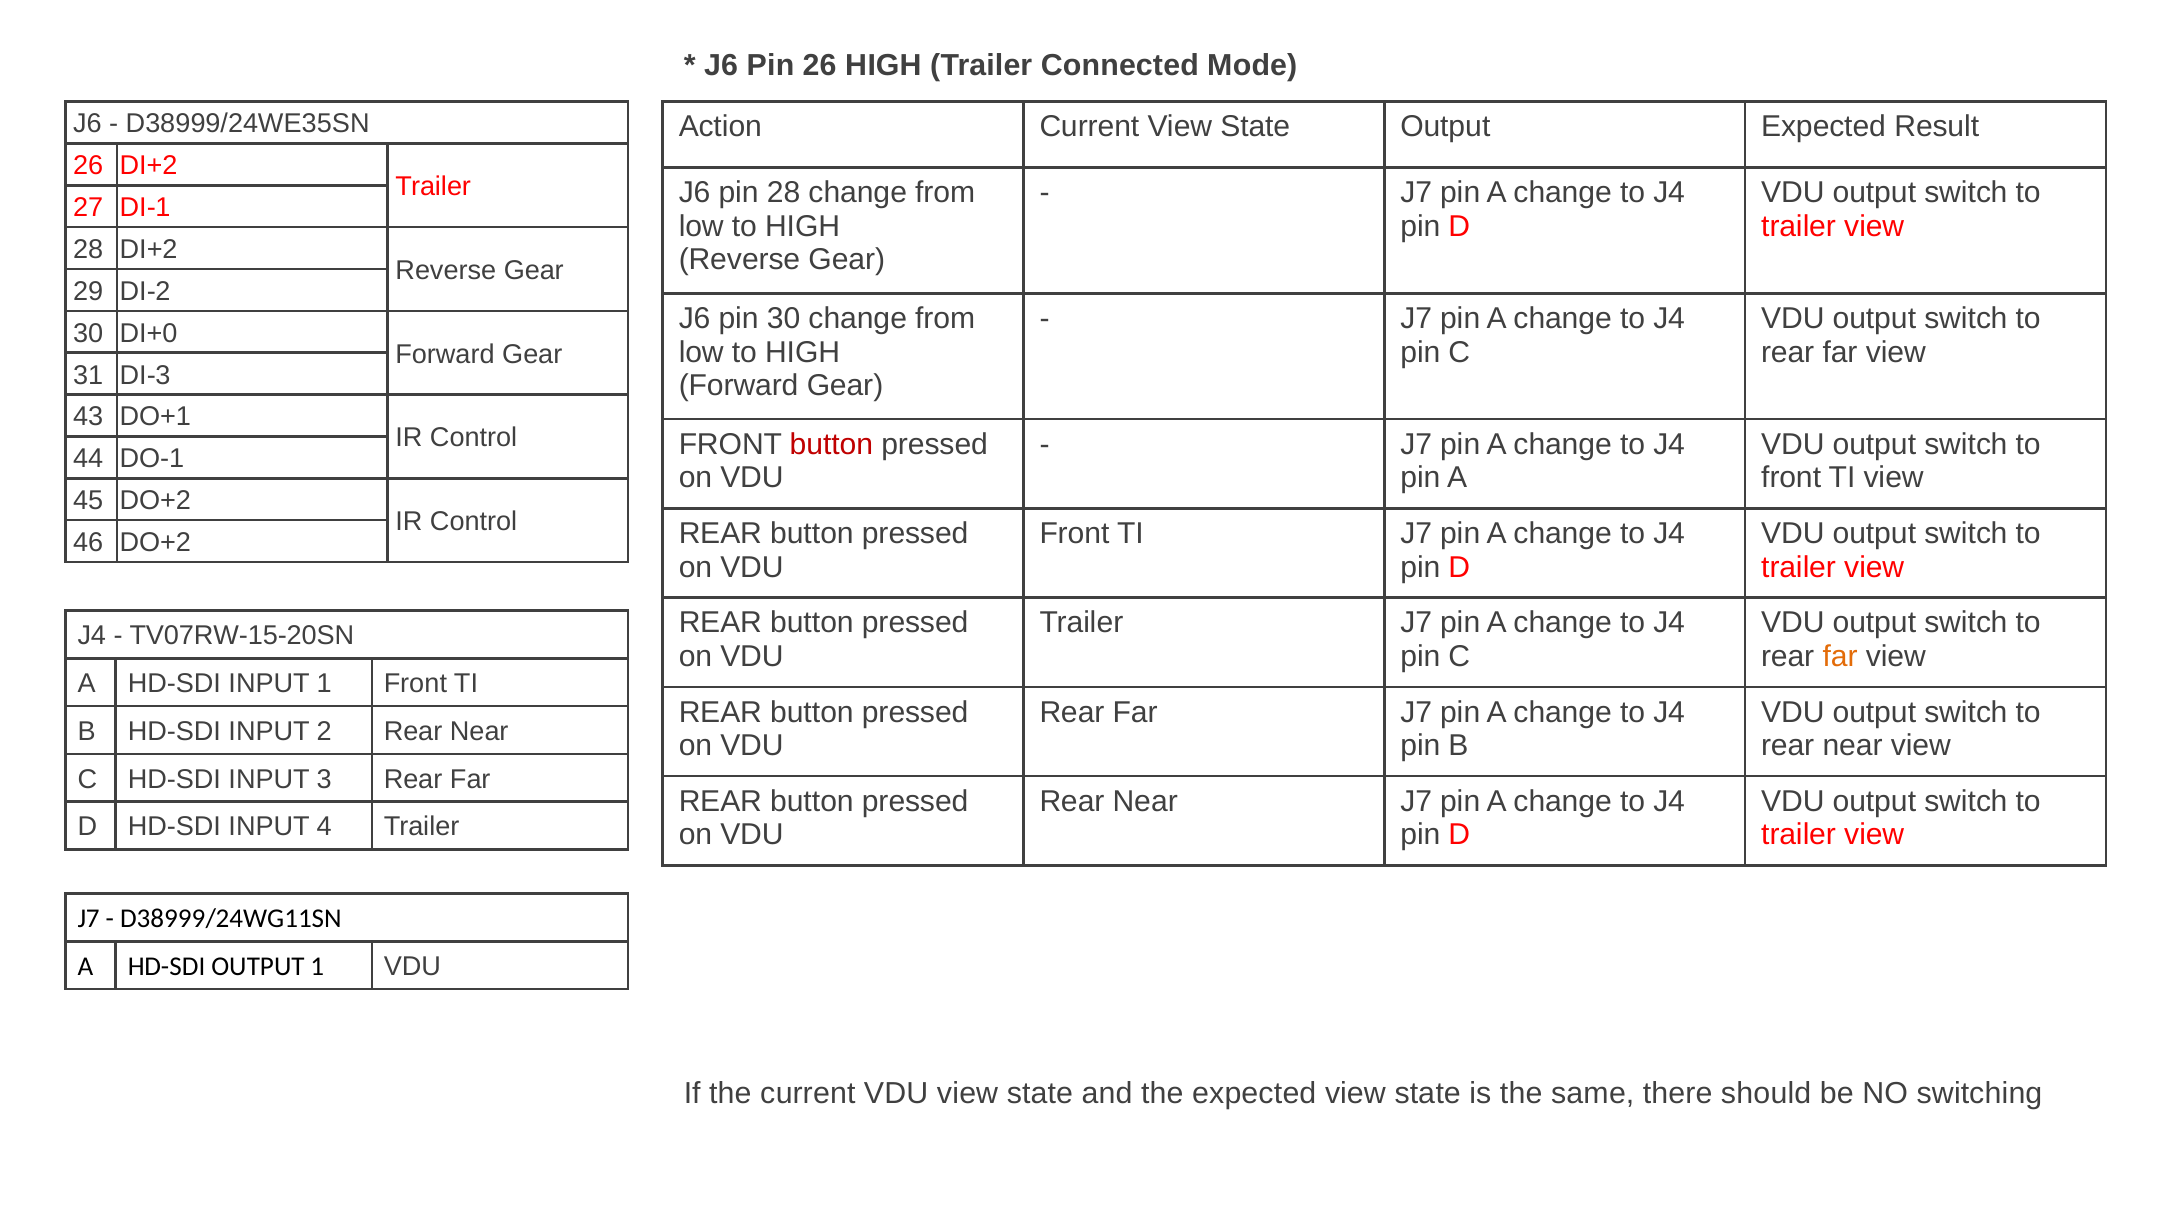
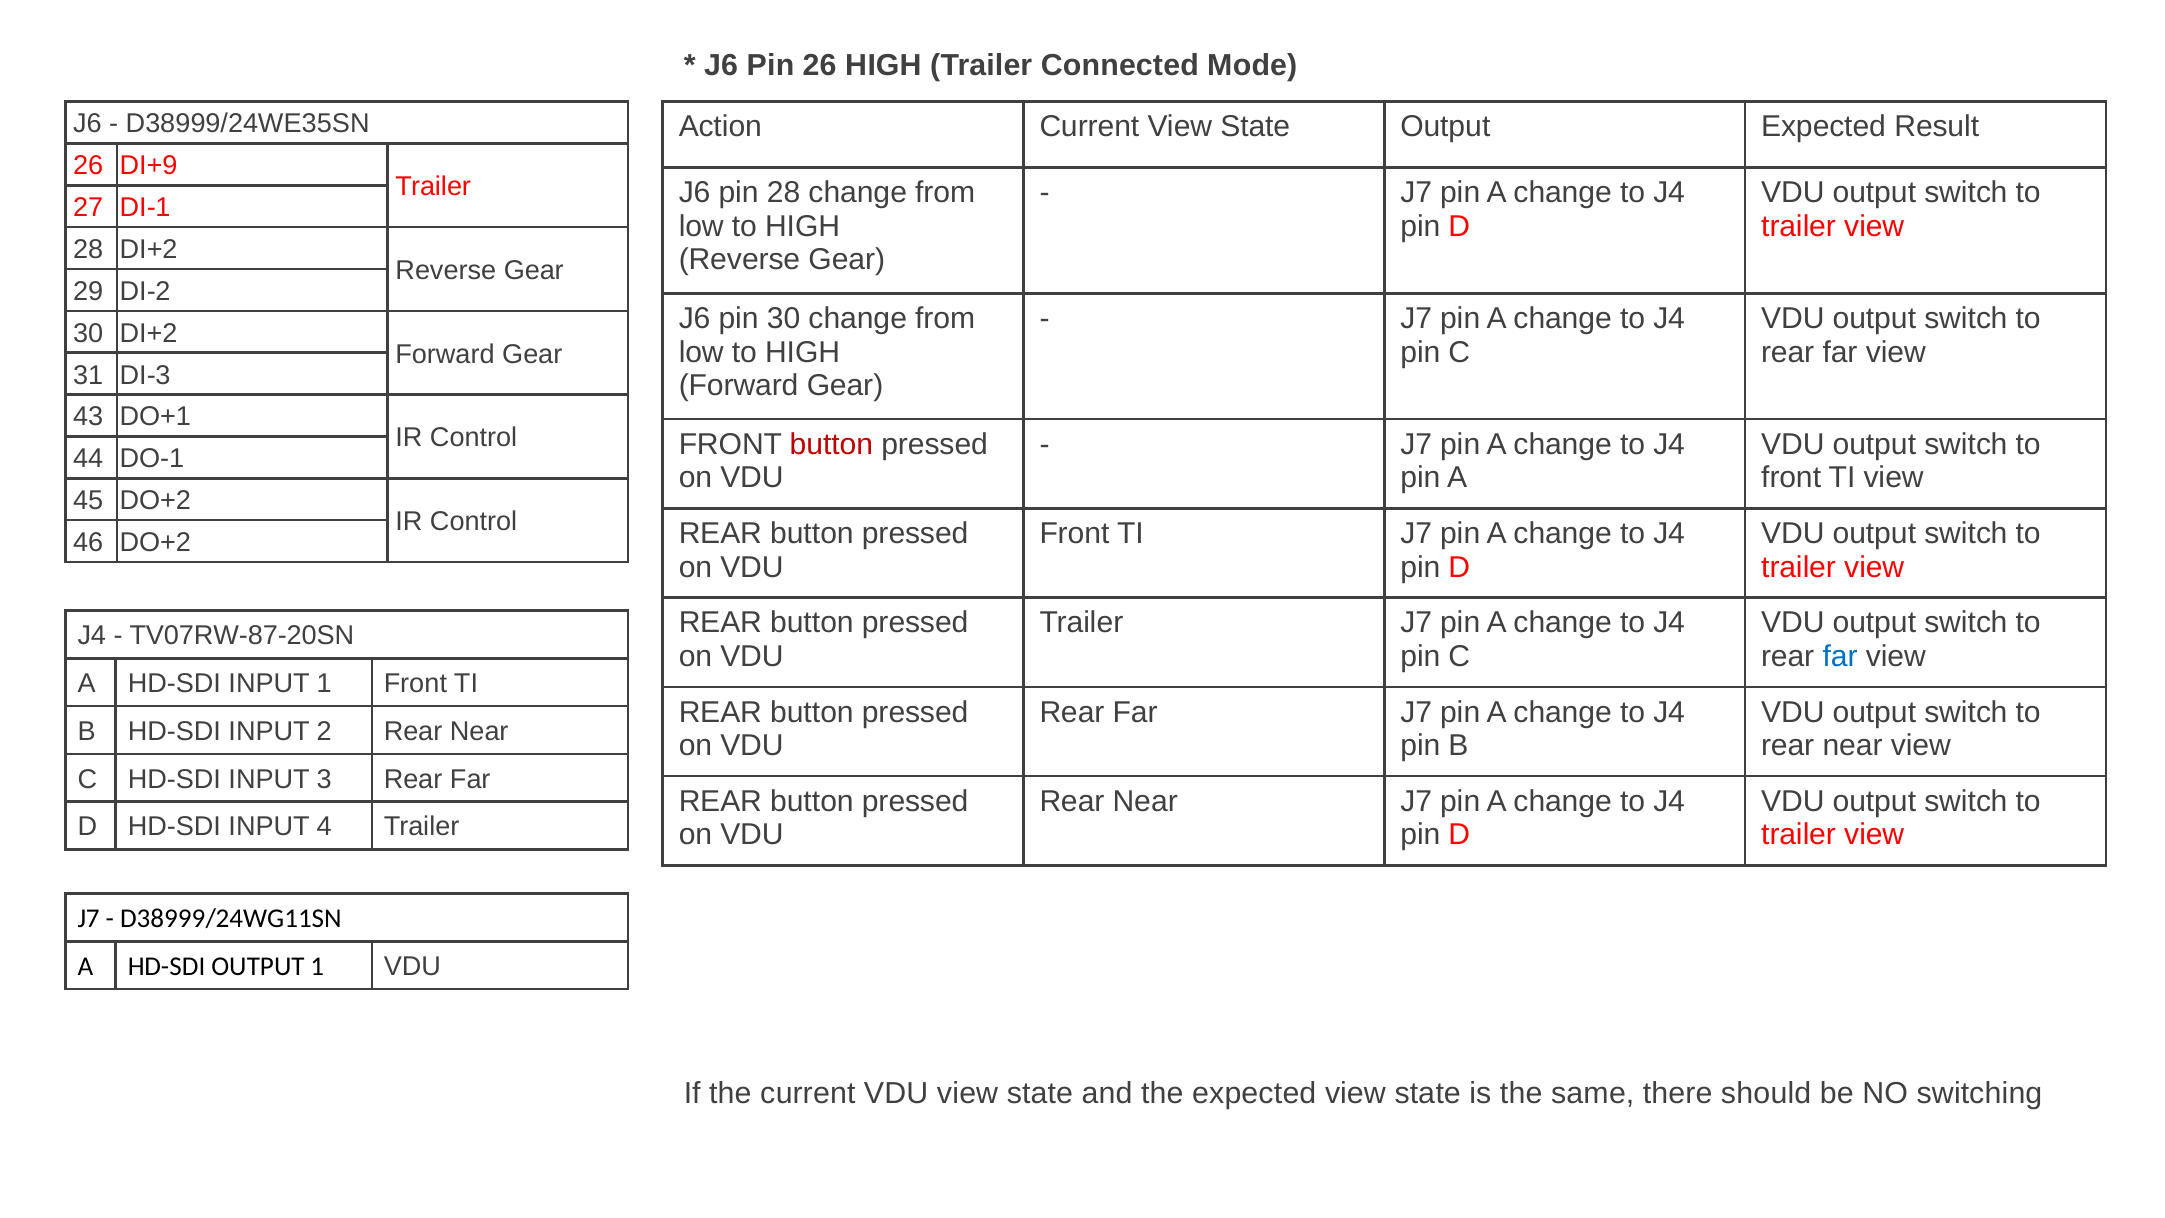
26 DI+2: DI+2 -> DI+9 (149, 166)
30 DI+0: DI+0 -> DI+2 (149, 333)
TV07RW-15-20SN: TV07RW-15-20SN -> TV07RW-87-20SN (242, 636)
far colour: orange -> blue (1840, 656)
